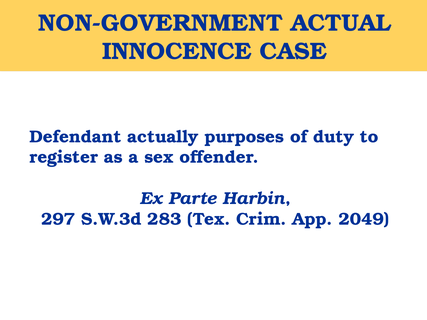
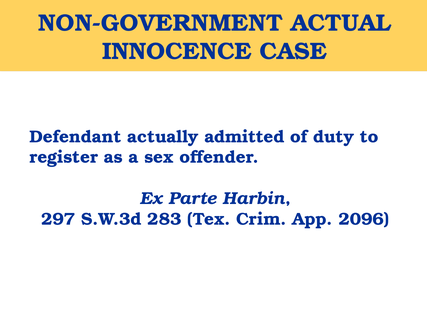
purposes: purposes -> admitted (244, 137)
2049: 2049 -> 2096 (364, 219)
